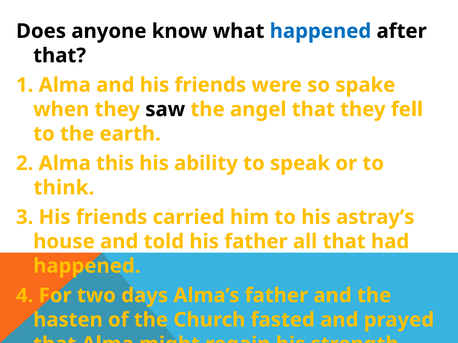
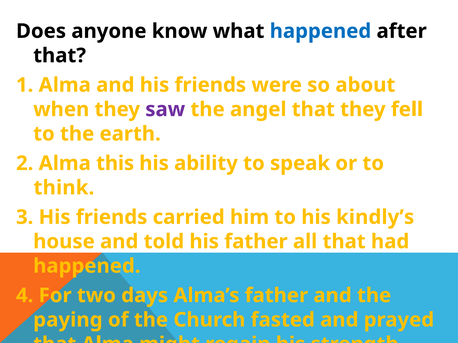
spake: spake -> about (365, 85)
saw colour: black -> purple (165, 110)
astray’s: astray’s -> kindly’s (375, 217)
hasten: hasten -> paying (68, 320)
